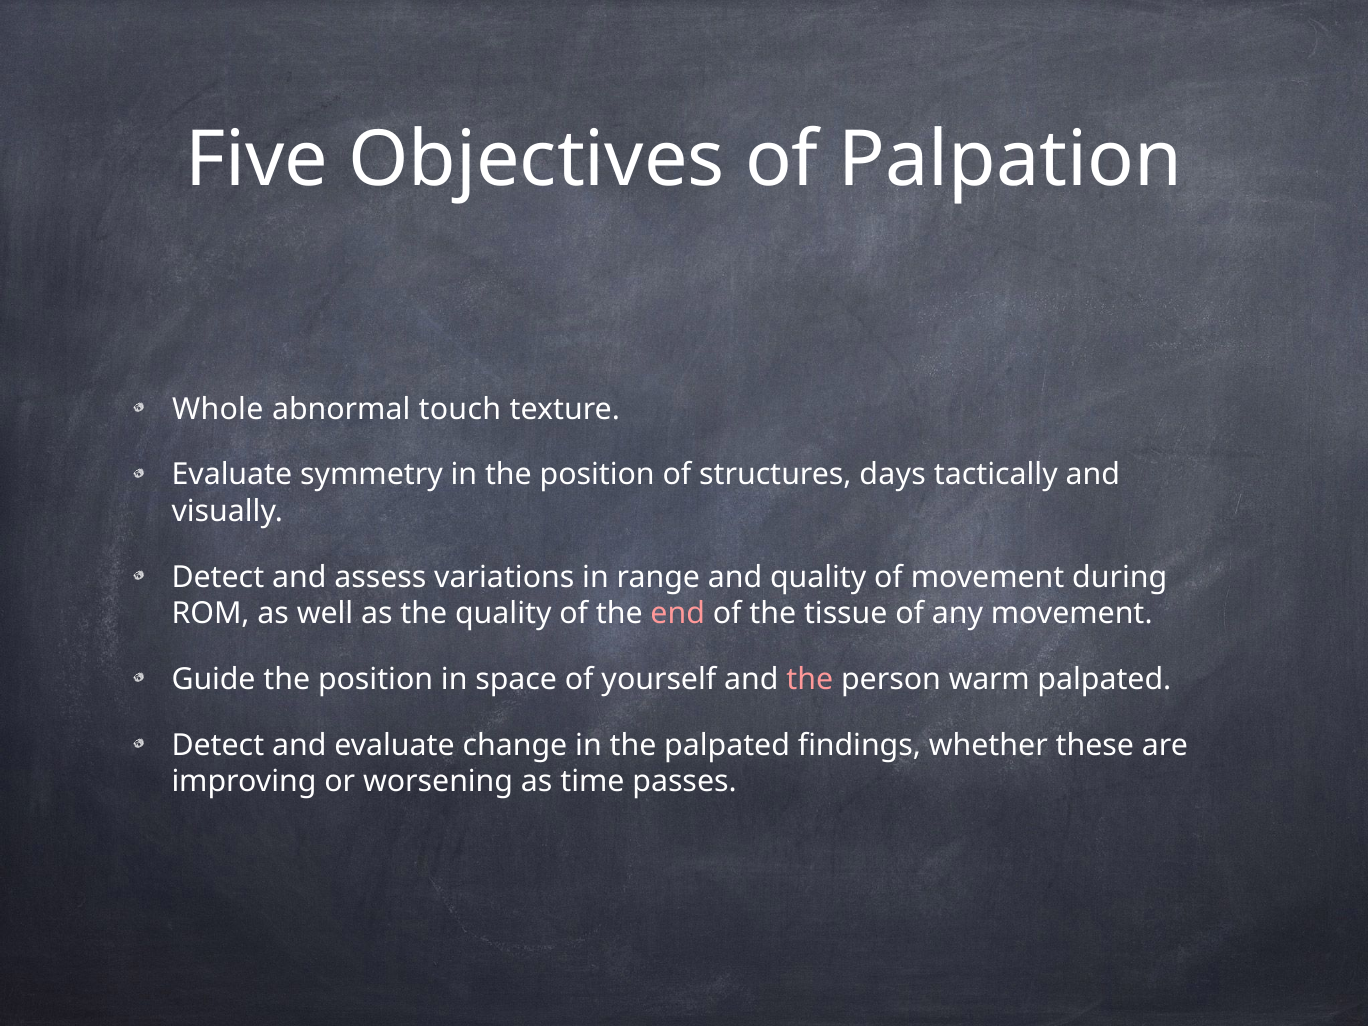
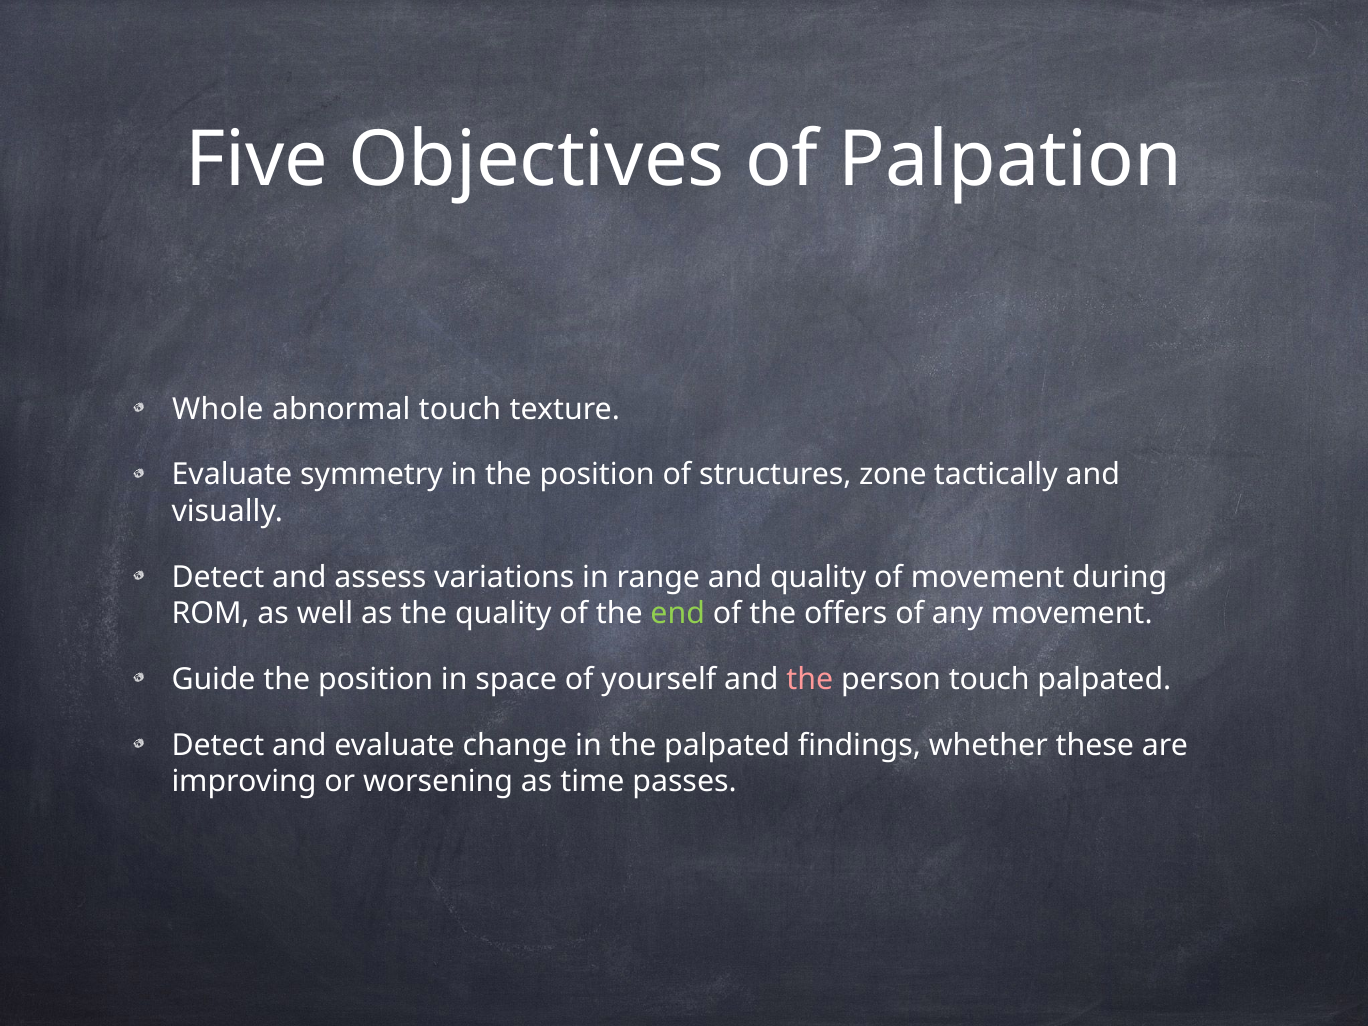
days: days -> zone (893, 475)
end colour: pink -> light green (678, 613)
tissue: tissue -> offers (846, 613)
person warm: warm -> touch (989, 679)
